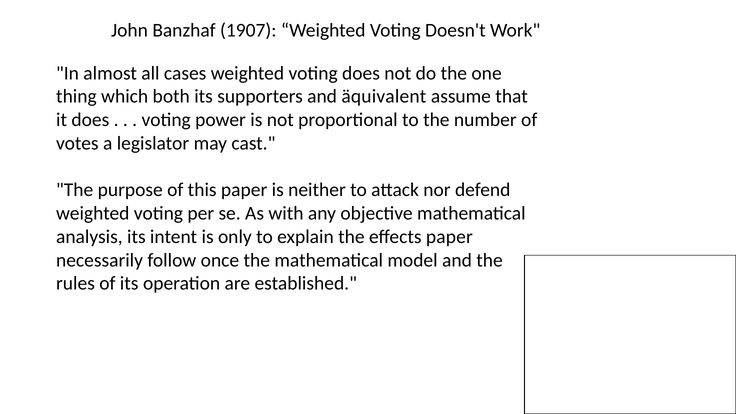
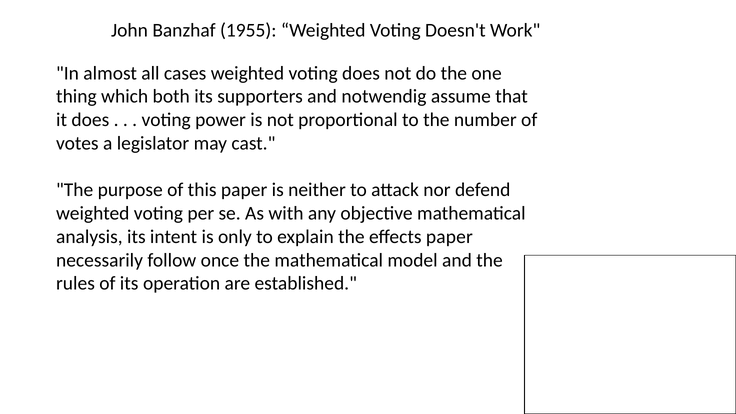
1907: 1907 -> 1955 (248, 30)
äquivalent: äquivalent -> notwendig (384, 97)
